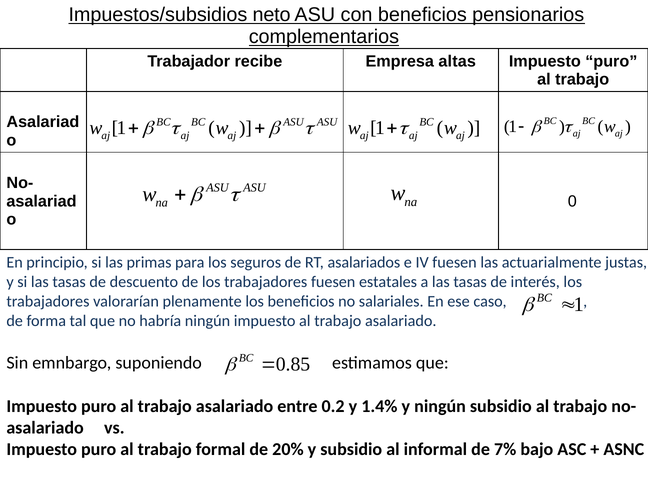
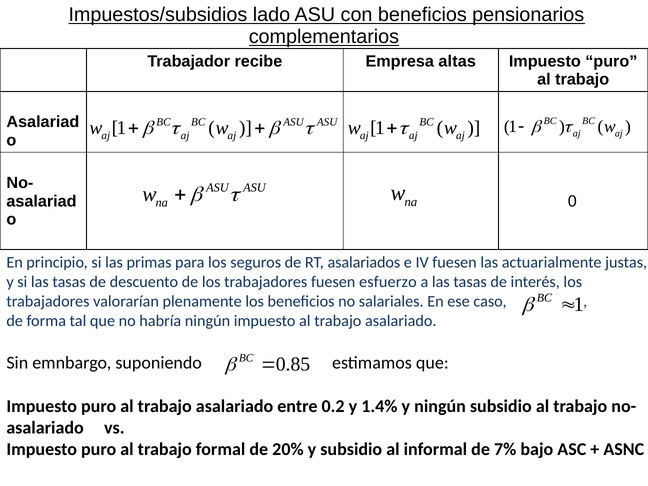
neto: neto -> lado (271, 15)
estatales: estatales -> esfuerzo (388, 282)
